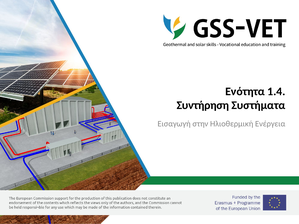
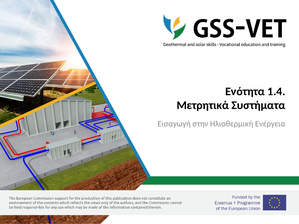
Συντήρηση: Συντήρηση -> Mετρητικά (203, 105)
